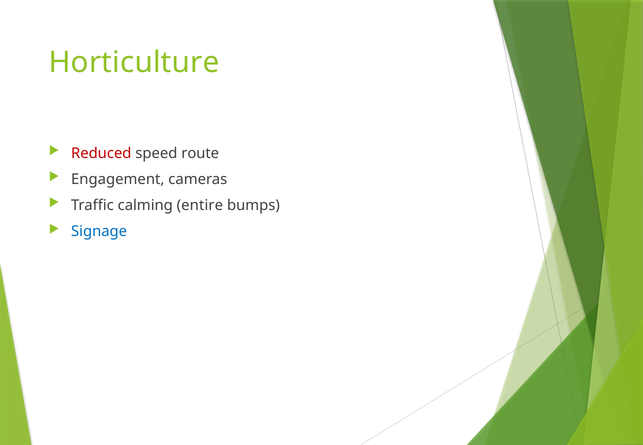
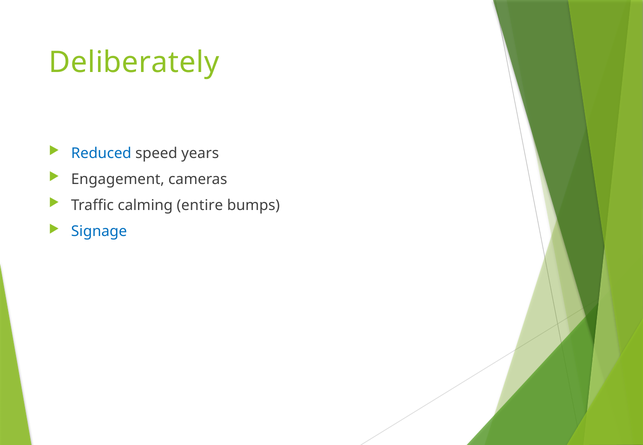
Horticulture: Horticulture -> Deliberately (134, 62)
Reduced colour: red -> blue (101, 153)
route: route -> years (200, 153)
